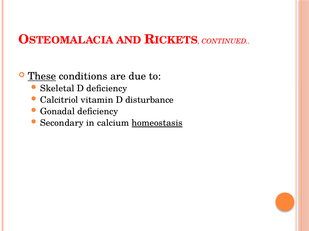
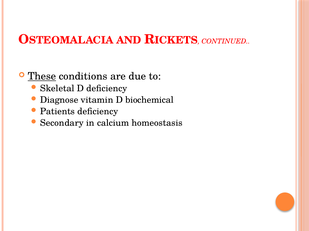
Calcitriol: Calcitriol -> Diagnose (59, 100)
disturbance: disturbance -> biochemical (150, 100)
Gonadal: Gonadal -> Patients (58, 112)
homeostasis underline: present -> none (157, 123)
